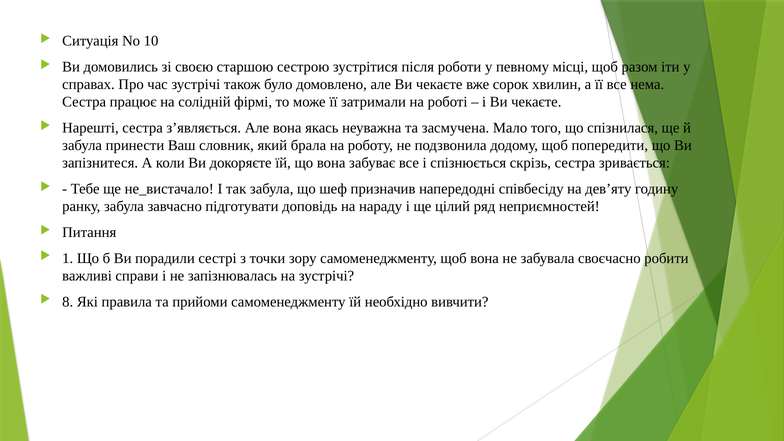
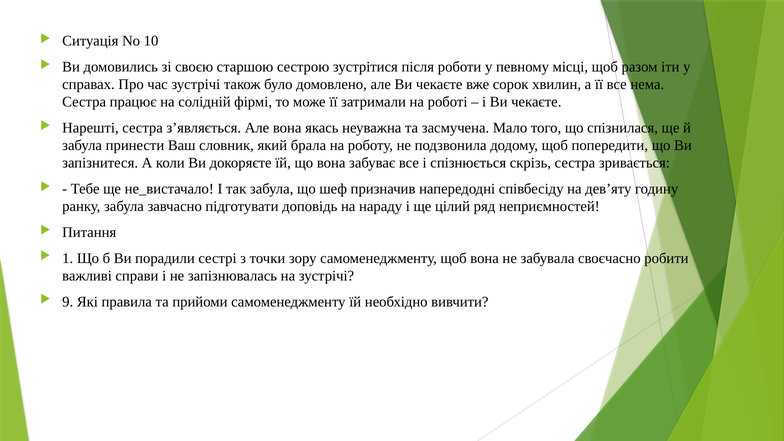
8: 8 -> 9 (68, 302)
